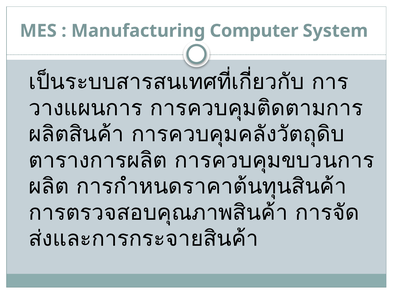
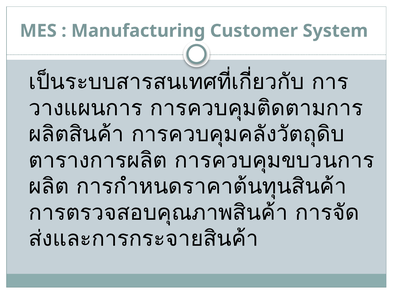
Computer: Computer -> Customer (254, 31)
